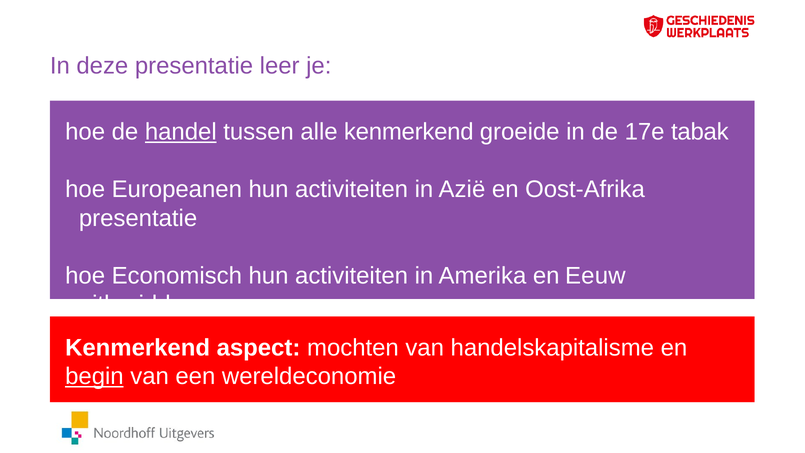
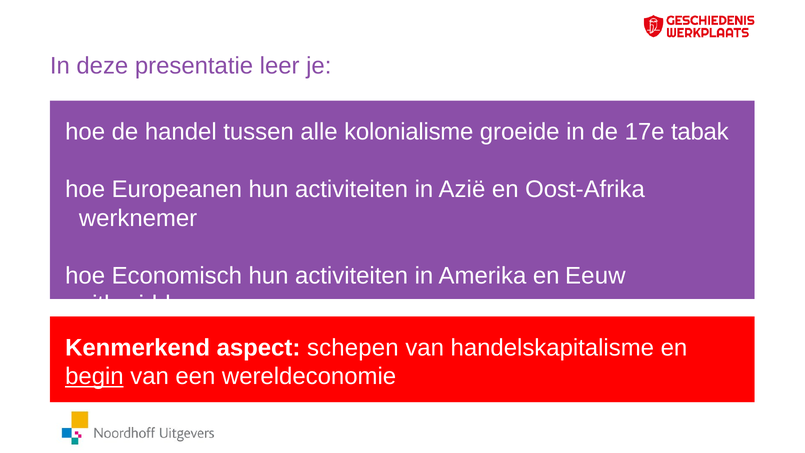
handel underline: present -> none (181, 132)
alle kenmerkend: kenmerkend -> kolonialisme (409, 132)
presentatie: presentatie -> werknemer (138, 218)
mochten: mochten -> schepen (353, 348)
